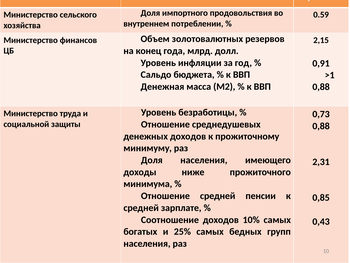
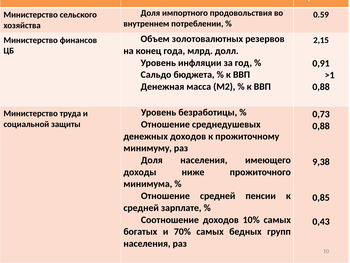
2,31: 2,31 -> 9,38 (321, 162)
25%: 25% -> 70% (182, 231)
